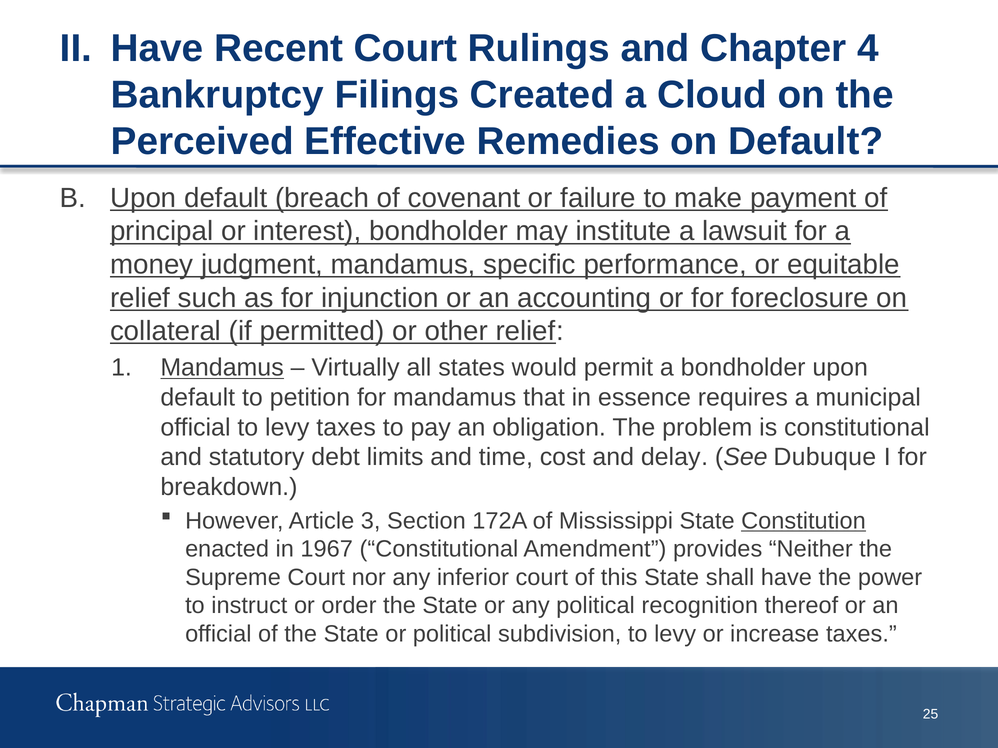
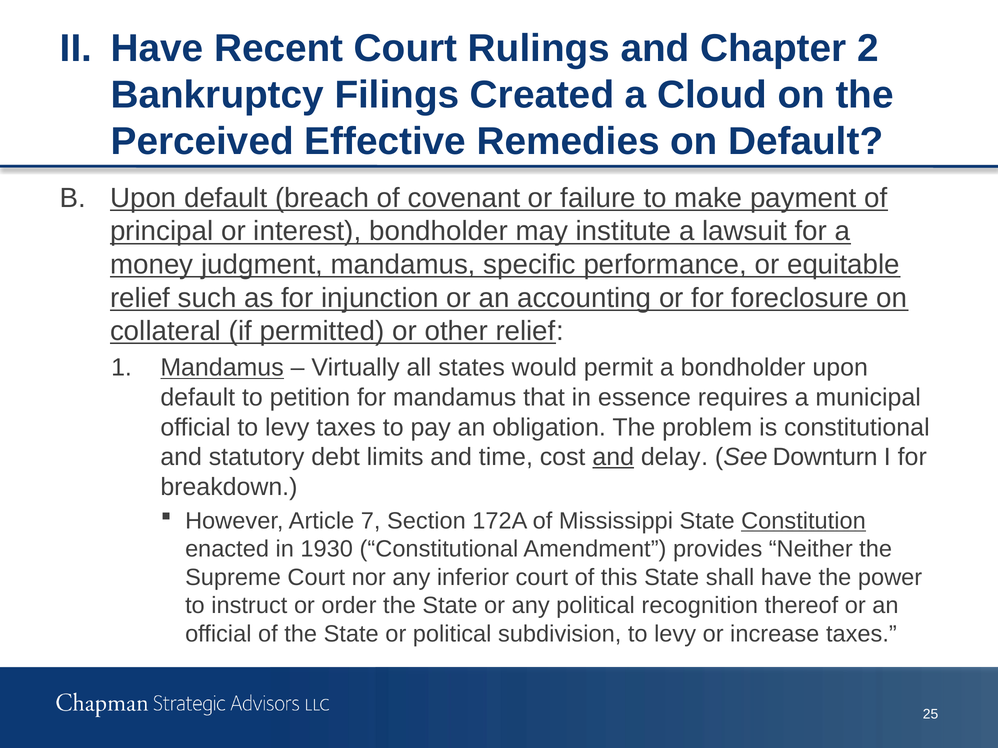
4: 4 -> 2 (868, 48)
and underline: none -> present (613, 458)
Dubuque: Dubuque -> Downturn (825, 458)
3: 3 -> 7 (371, 521)
1967: 1967 -> 1930 (327, 550)
